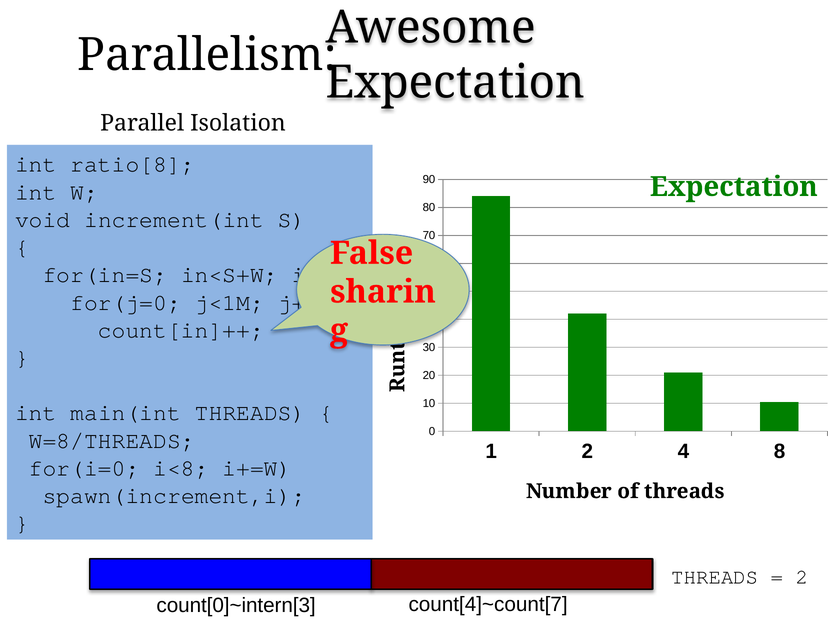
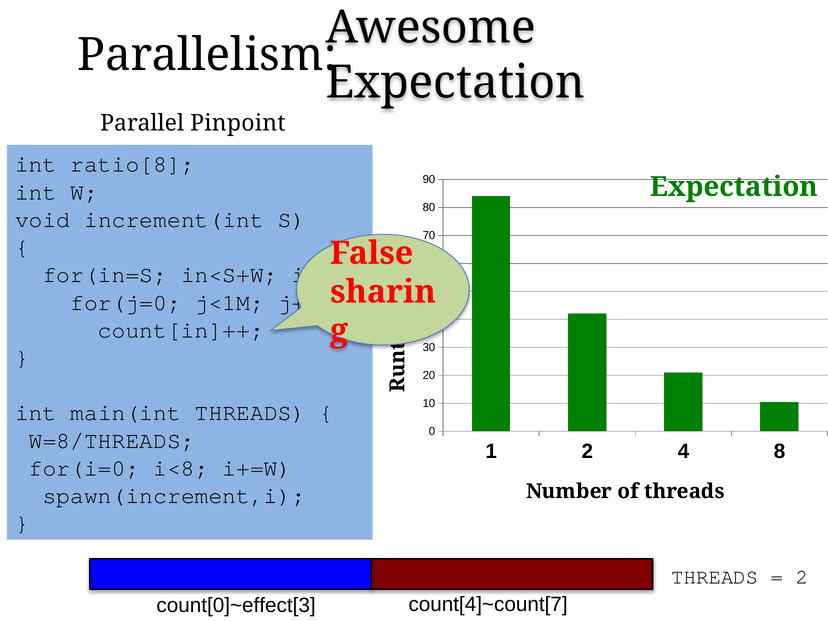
Isolation: Isolation -> Pinpoint (238, 123)
count[0]~intern[3: count[0]~intern[3 -> count[0]~effect[3 (236, 605)
